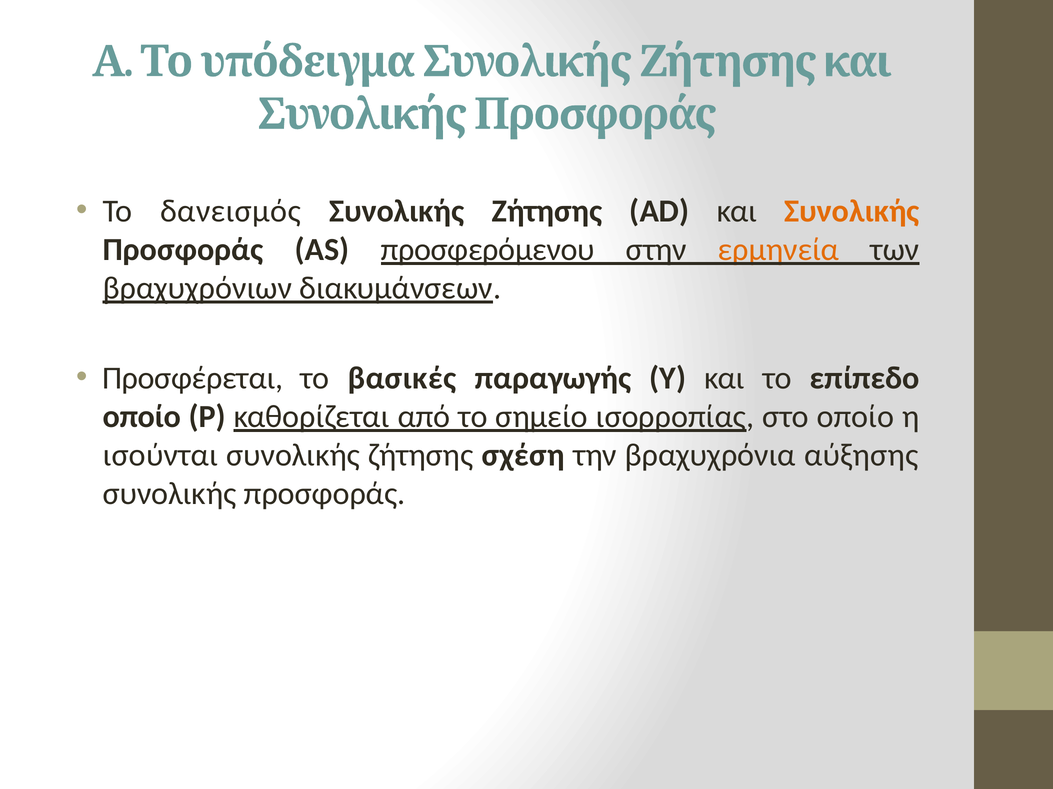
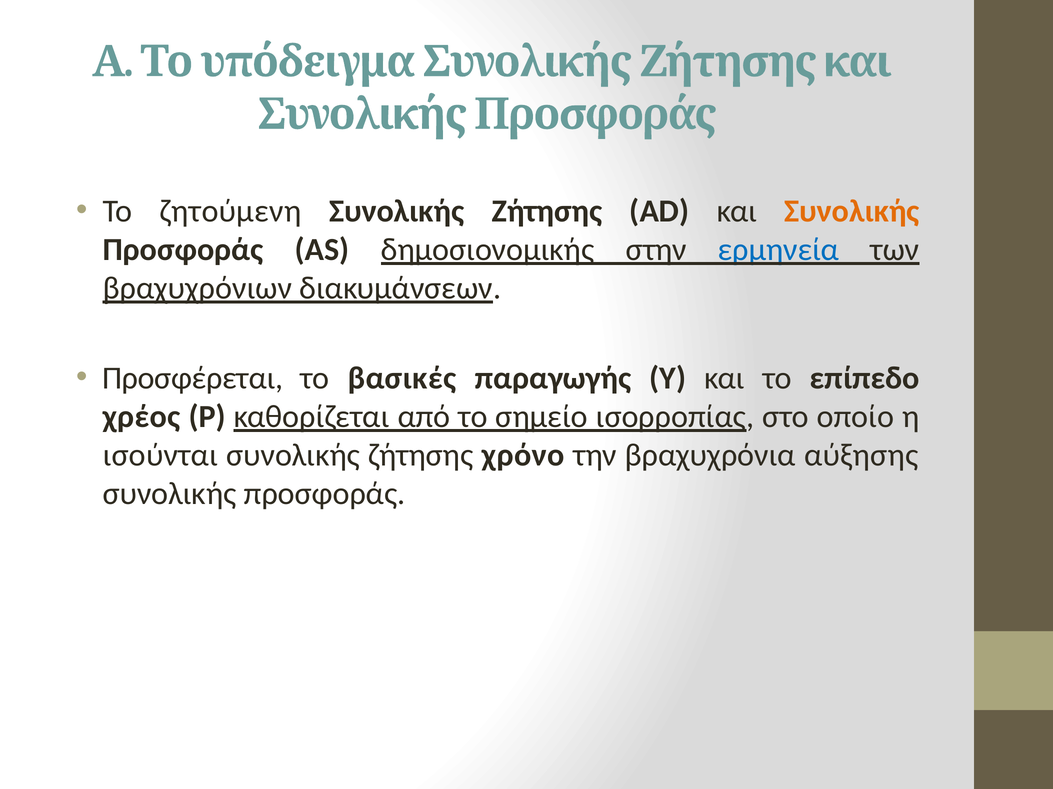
δανεισμός: δανεισμός -> ζητούμενη (231, 211)
προσφερόμενου: προσφερόμενου -> δημοσιονομικής (488, 250)
ερμηνεία colour: orange -> blue (778, 250)
οποίο: οποίο -> χρέος (141, 417)
σχέση: σχέση -> χρόνο (523, 456)
